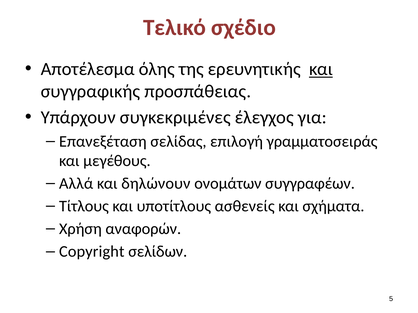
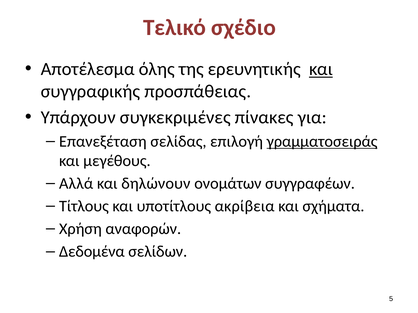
έλεγχος: έλεγχος -> πίνακες (264, 118)
γραμματοσειράς underline: none -> present (322, 142)
ασθενείς: ασθενείς -> ακρίβεια (245, 206)
Copyright: Copyright -> Δεδομένα (92, 252)
